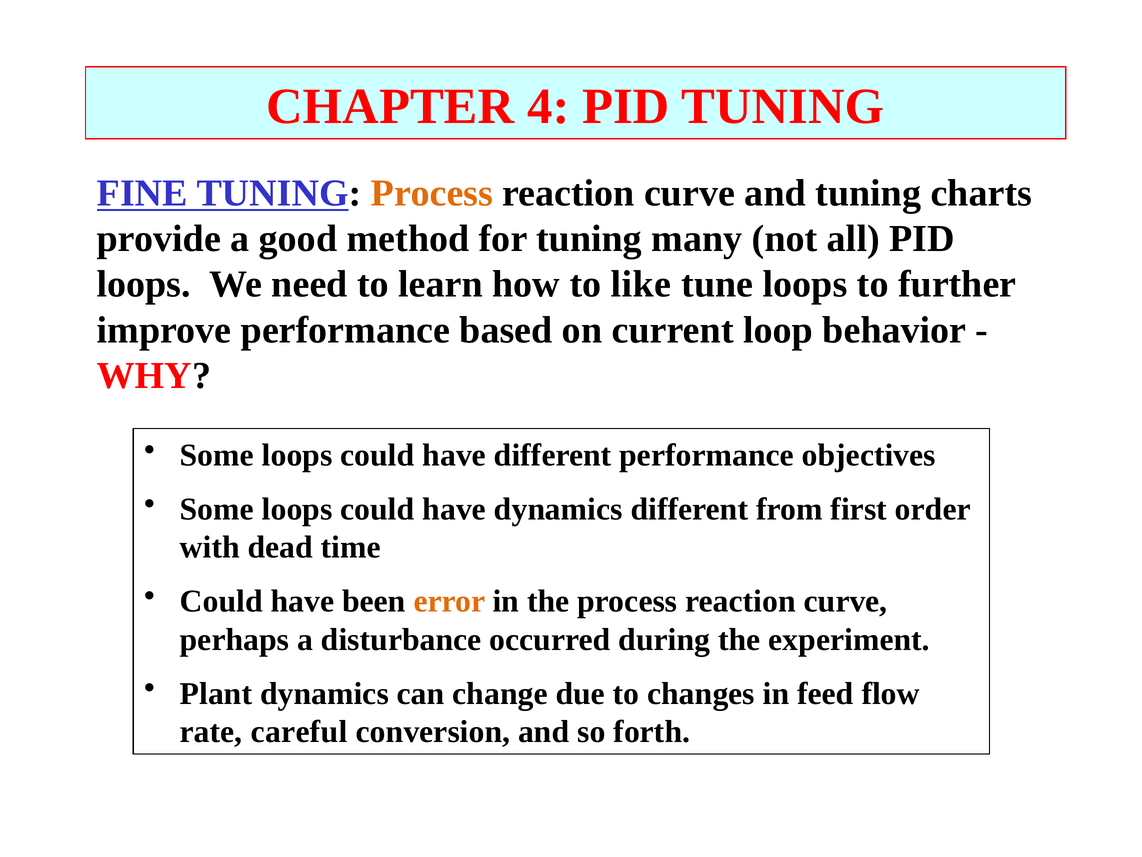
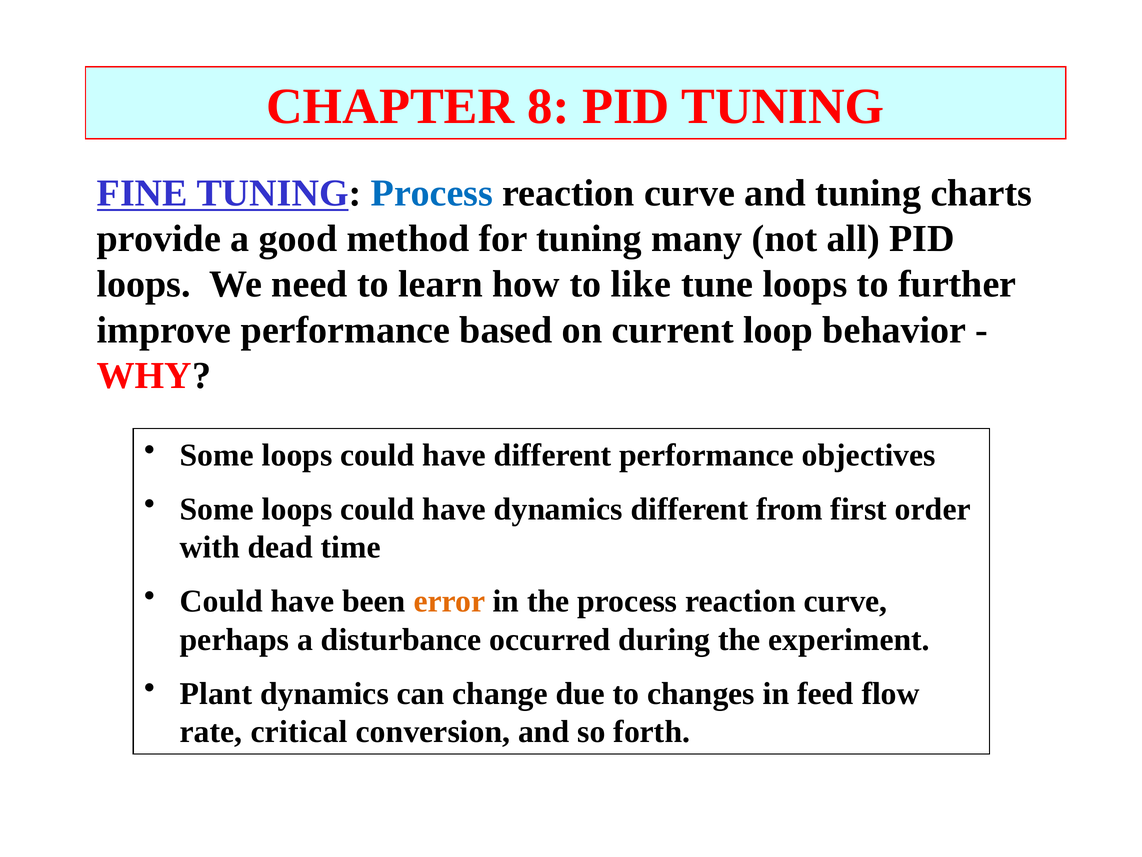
4: 4 -> 8 (548, 106)
Process colour: orange -> blue (432, 193)
careful: careful -> critical (299, 731)
